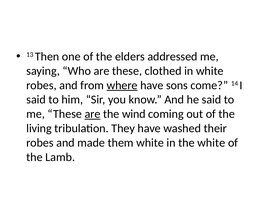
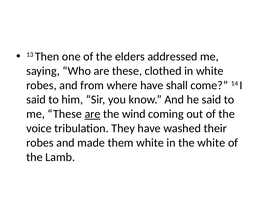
where underline: present -> none (122, 85)
sons: sons -> shall (177, 85)
living: living -> voice (39, 129)
